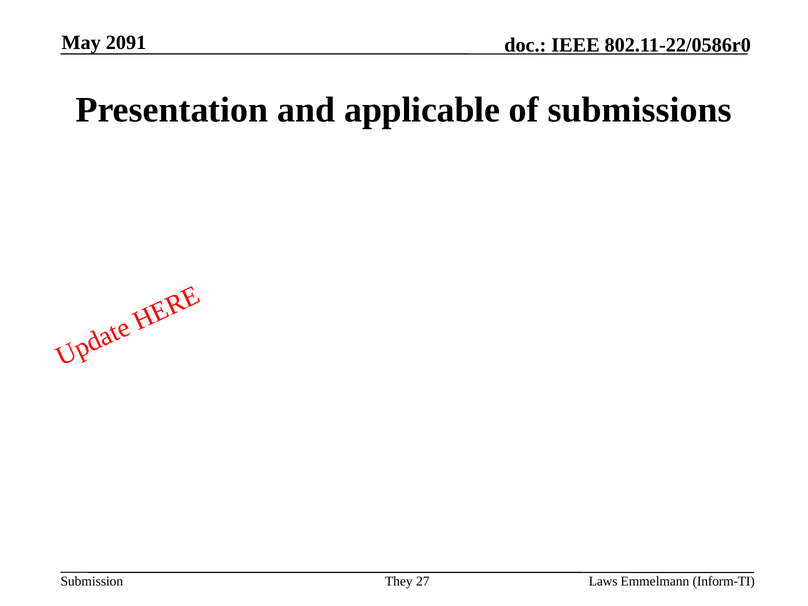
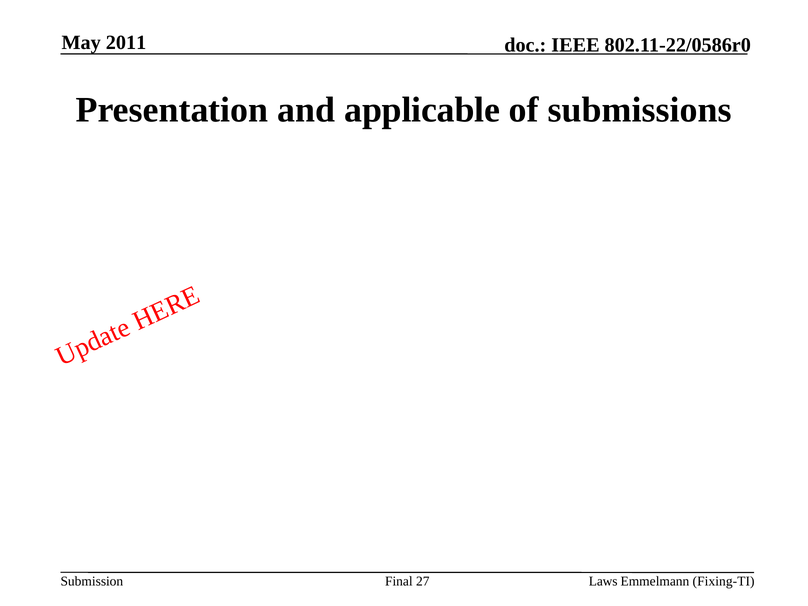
2091: 2091 -> 2011 (126, 43)
They: They -> Final (399, 581)
Inform-TI: Inform-TI -> Fixing-TI (724, 581)
